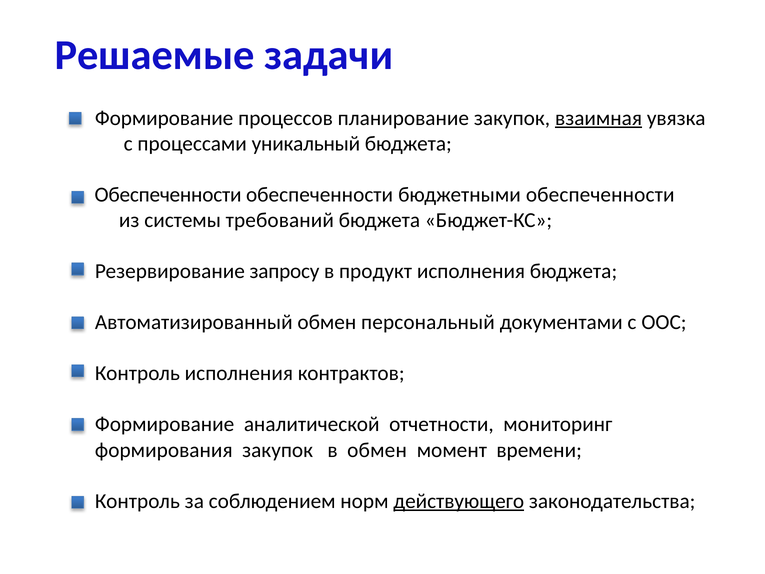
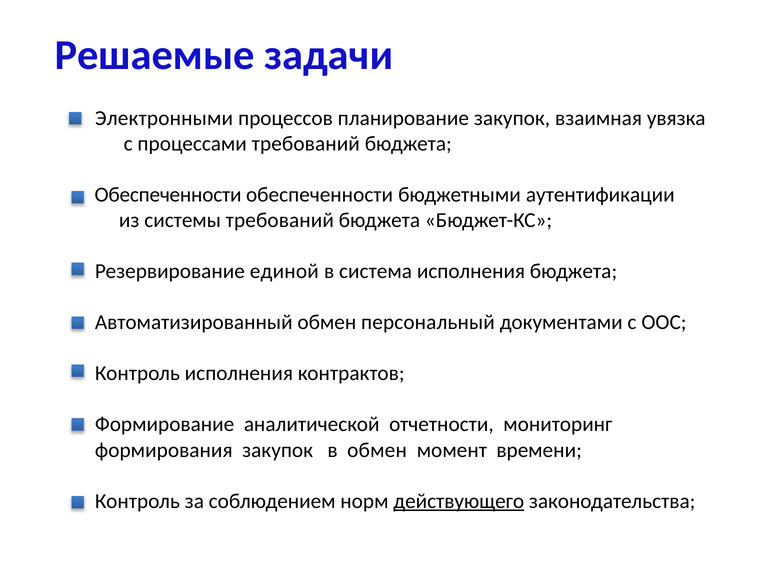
Формирование: Формирование -> Электронными (164, 118)
взаимная underline: present -> none (599, 118)
процессами уникальный: уникальный -> требований (306, 144)
бюджетными обеспеченности: обеспеченности -> аутентификации (600, 195)
запросу: запросу -> единой (284, 271)
продукт: продукт -> система (376, 271)
